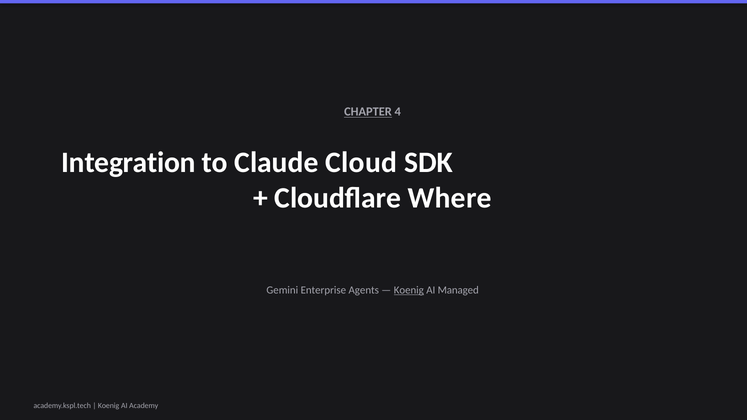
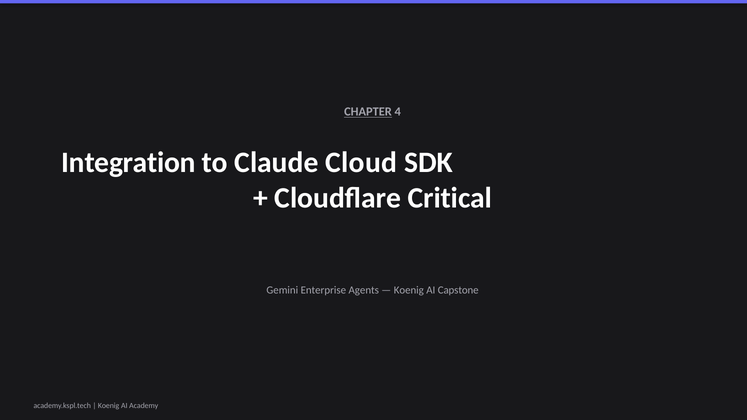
Where: Where -> Critical (450, 198)
Koenig underline: present -> none (409, 290)
Managed: Managed -> Capstone (458, 290)
